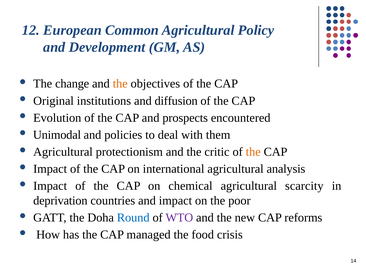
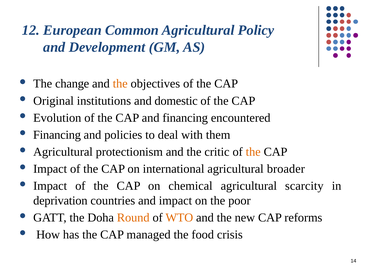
diffusion: diffusion -> domestic (176, 101)
and prospects: prospects -> financing (185, 118)
Unimodal: Unimodal -> Financing (57, 135)
analysis: analysis -> broader (286, 169)
Round colour: blue -> orange (133, 218)
WTO colour: purple -> orange (179, 218)
